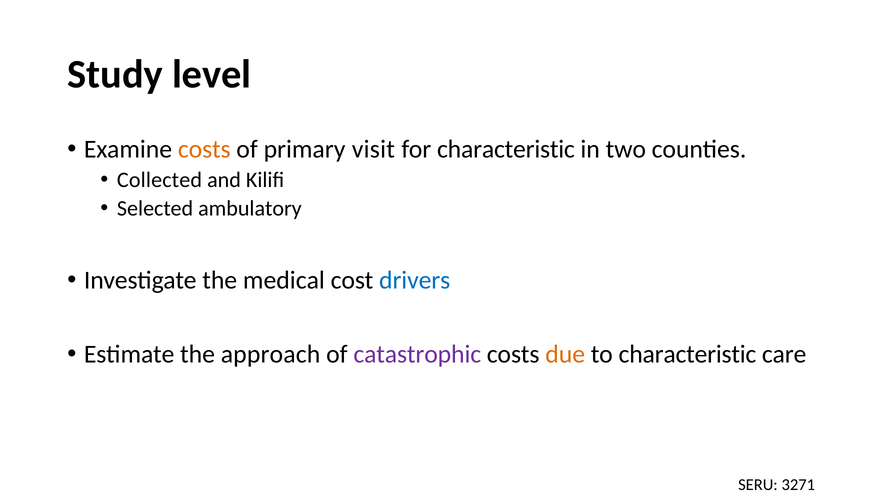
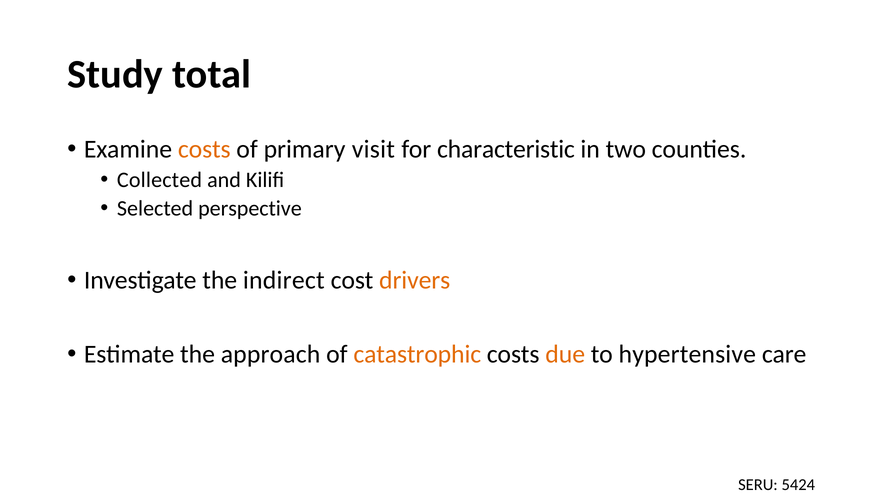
level: level -> total (212, 74)
ambulatory: ambulatory -> perspective (250, 208)
medical: medical -> indirect (284, 280)
drivers colour: blue -> orange (415, 280)
catastrophic colour: purple -> orange (417, 354)
to characteristic: characteristic -> hypertensive (687, 354)
3271: 3271 -> 5424 (798, 484)
